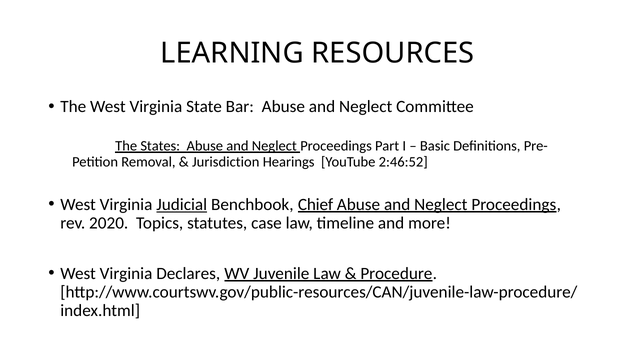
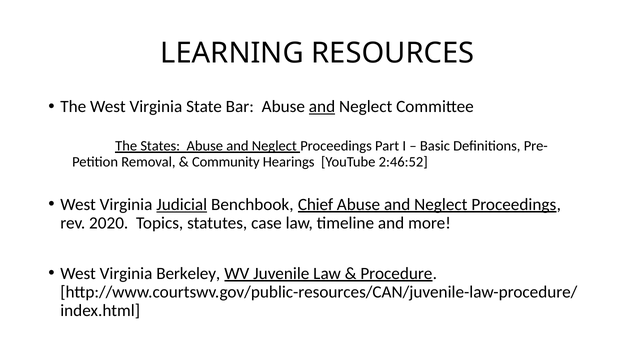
and underline: none -> present (322, 107)
Jurisdiction: Jurisdiction -> Community (226, 162)
Declares: Declares -> Berkeley (188, 273)
